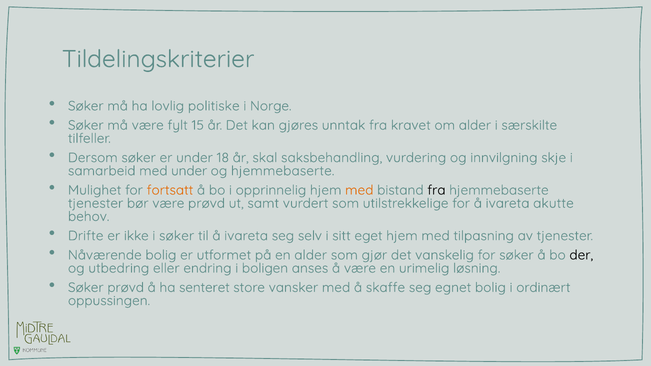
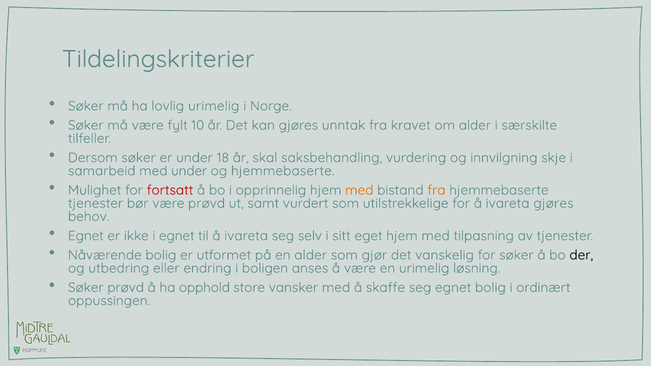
lovlig politiske: politiske -> urimelig (214, 106)
15: 15 -> 10 (198, 125)
fortsatt colour: orange -> red (170, 190)
fra colour: black -> orange (436, 190)
ivareta akutte: akutte -> gjøres (553, 203)
Drifte: Drifte -> Egnet (86, 236)
i søker: søker -> egnet (177, 236)
senteret: senteret -> opphold (204, 288)
